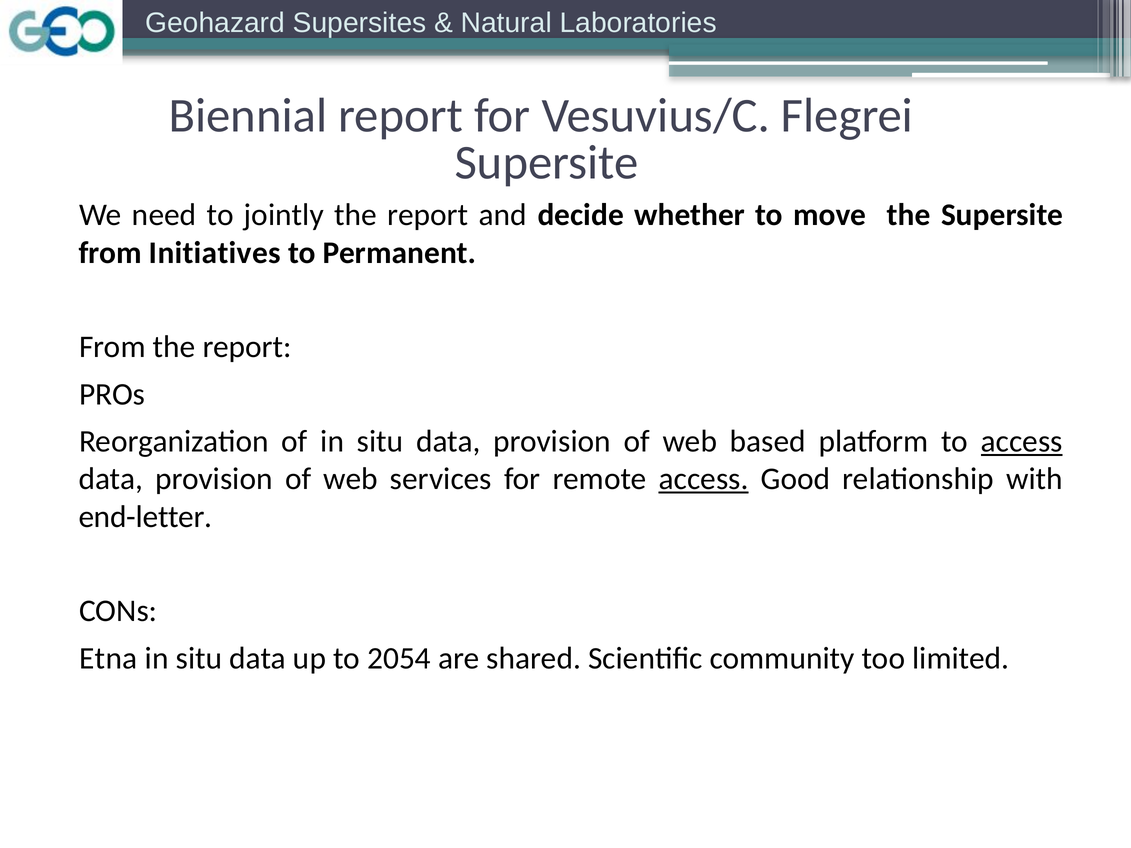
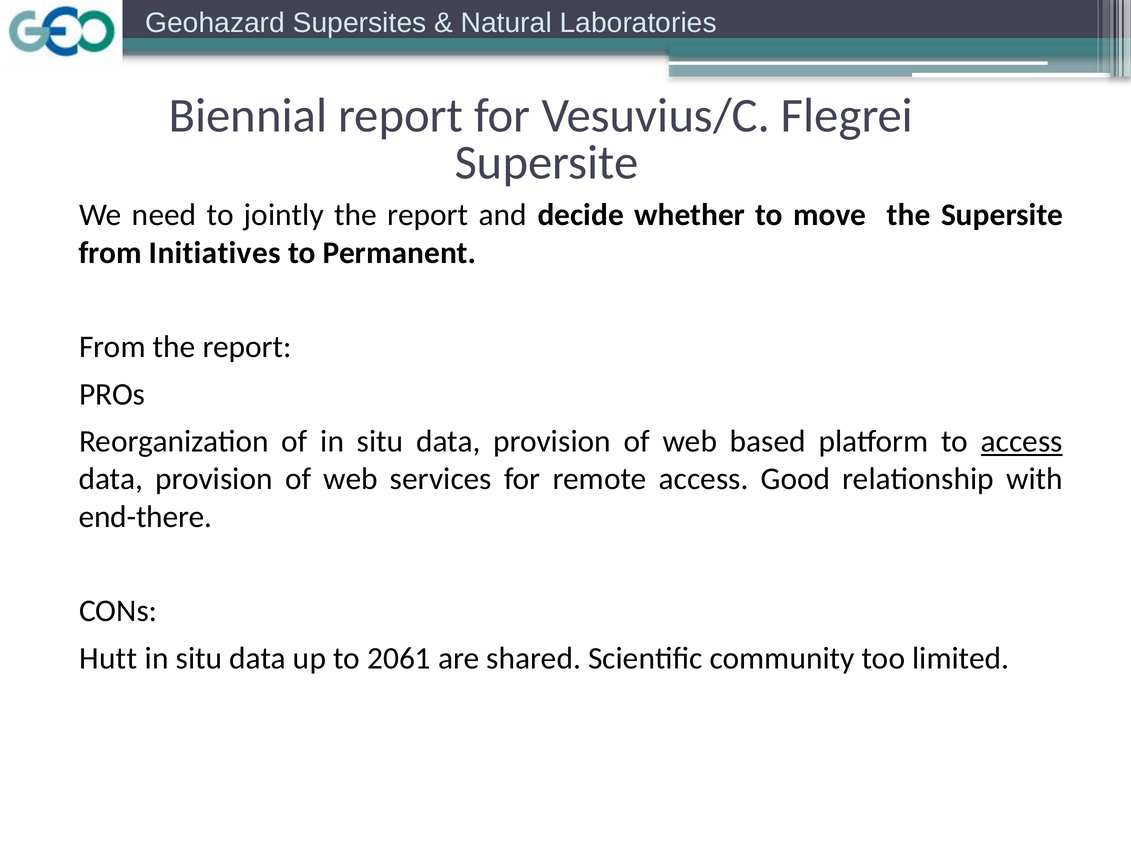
access underline: present -> none (704, 479)
end-letter: end-letter -> end-there (145, 517)
Etna: Etna -> Hutt (108, 658)
2054: 2054 -> 2061 (399, 658)
